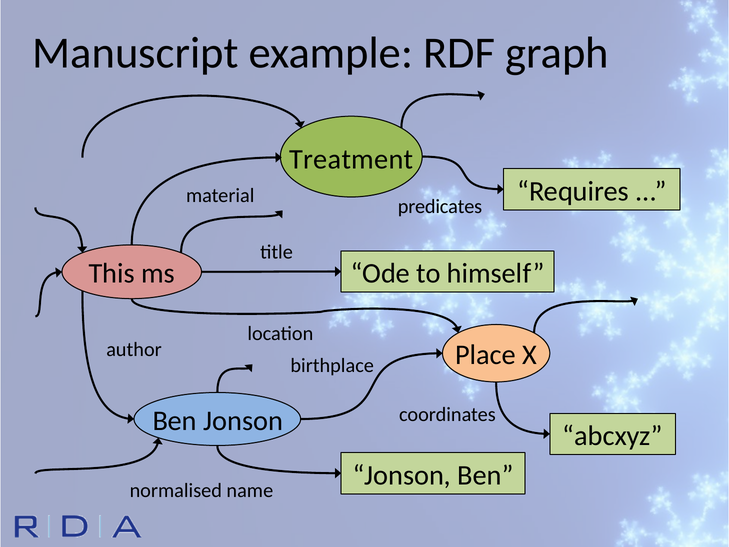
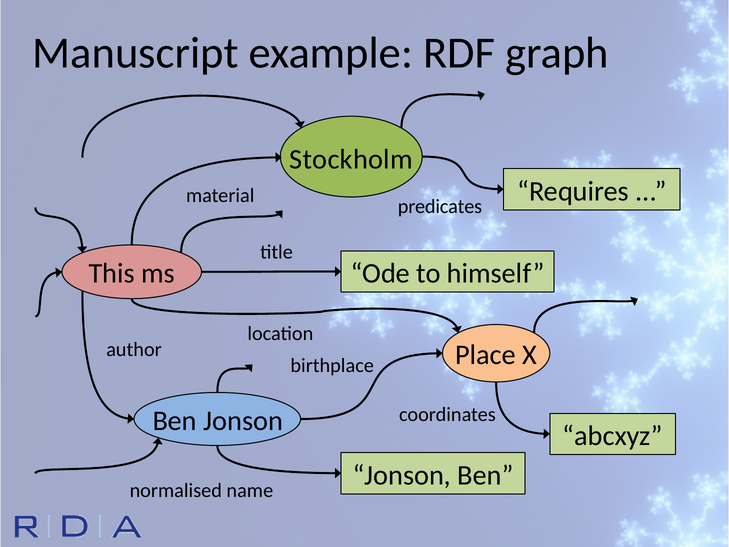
Treatment: Treatment -> Stockholm (351, 159)
